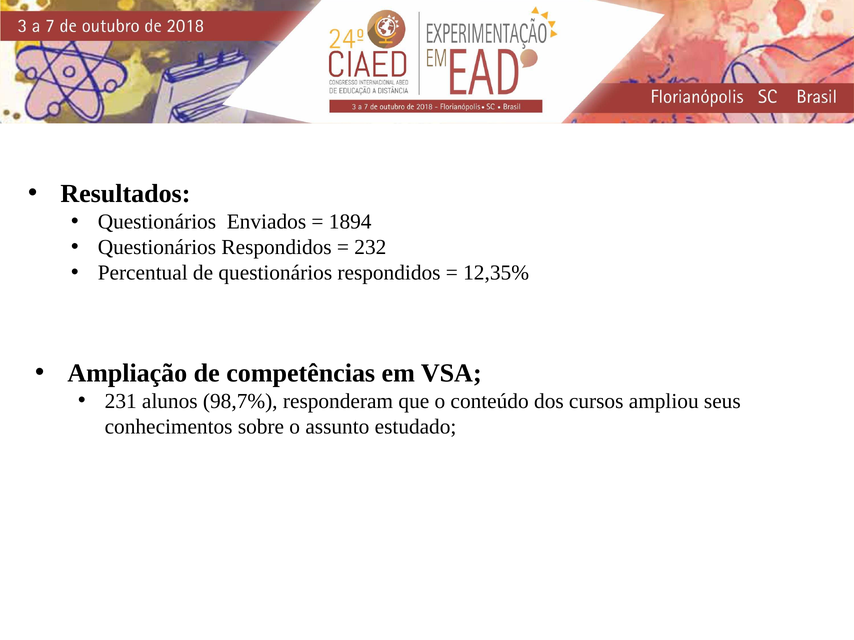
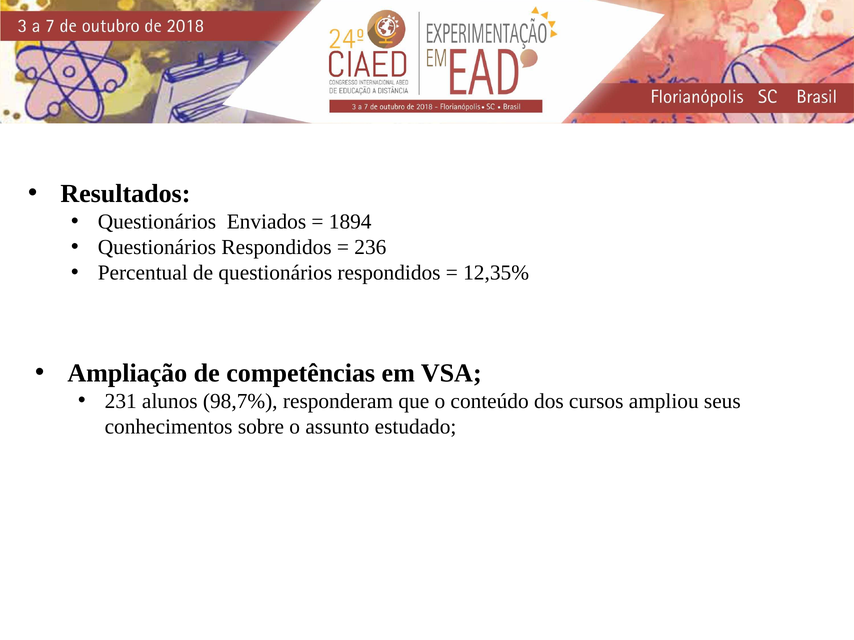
232: 232 -> 236 (370, 248)
